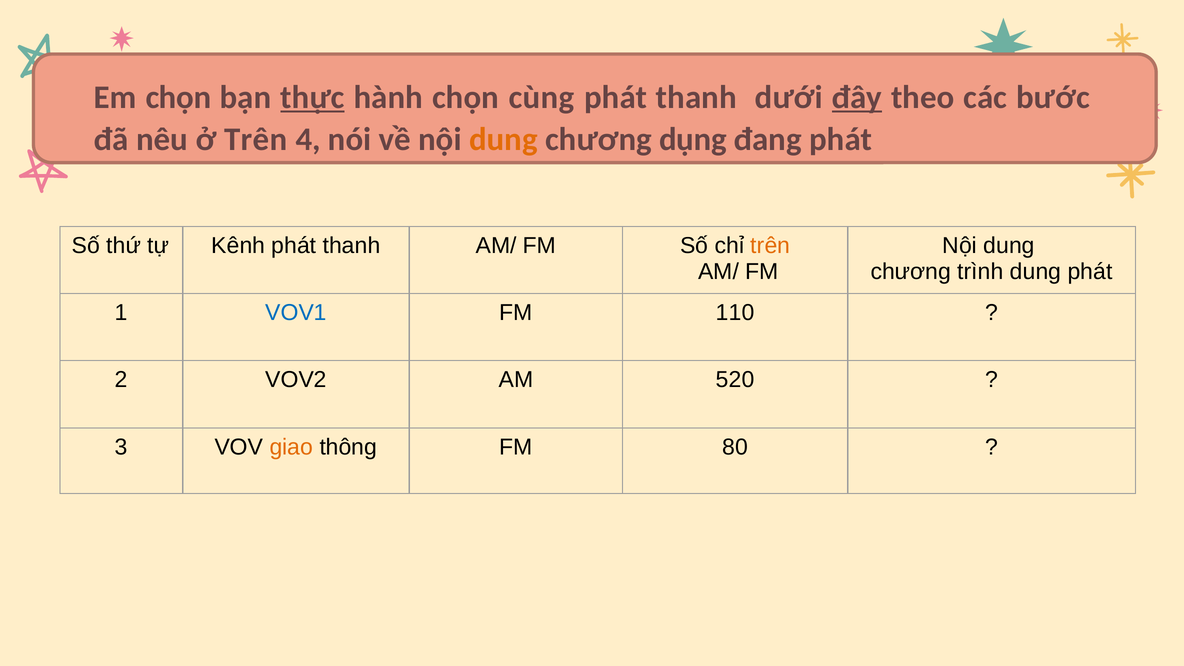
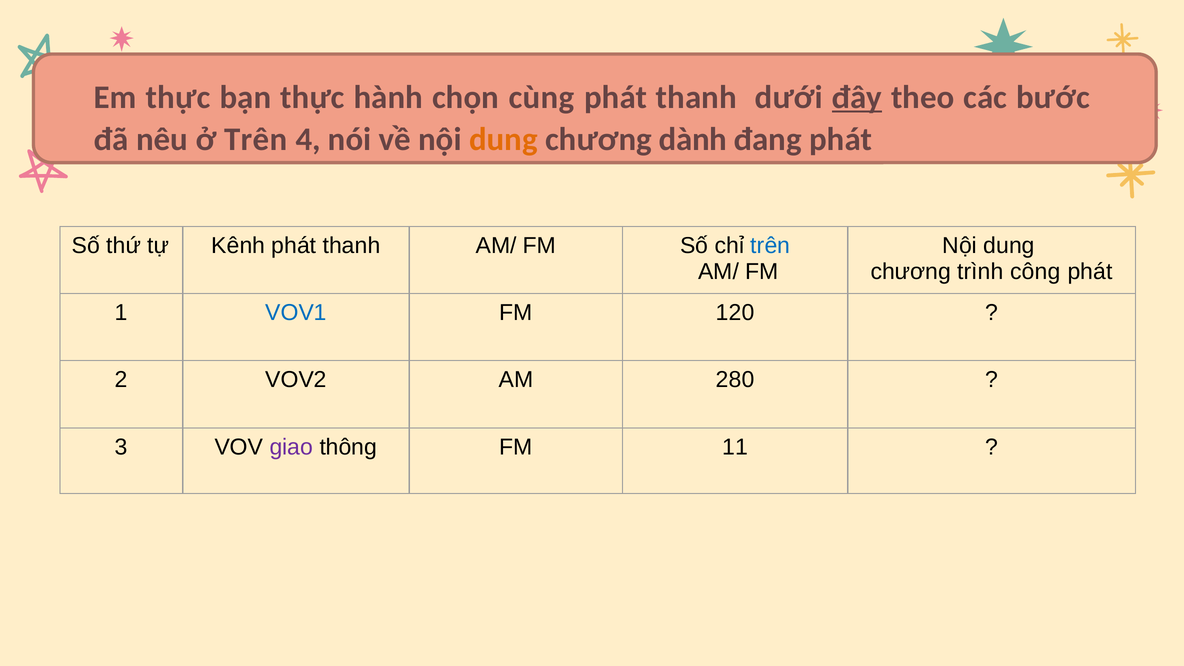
Em chọn: chọn -> thực (178, 97)
thực underline: present -> none (313, 97)
dụng: dụng -> dành (693, 139)
trên colour: orange -> blue (770, 246)
trình dung: dung -> công (1035, 271)
110: 110 -> 120 (735, 313)
520: 520 -> 280 (735, 380)
giao colour: orange -> purple (291, 447)
80: 80 -> 11 (735, 447)
